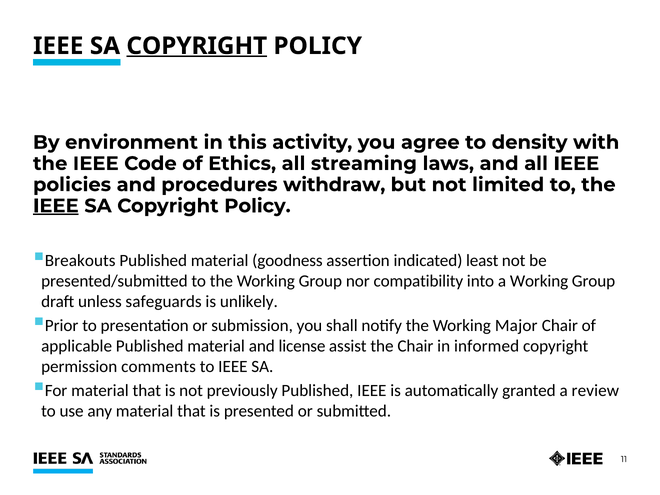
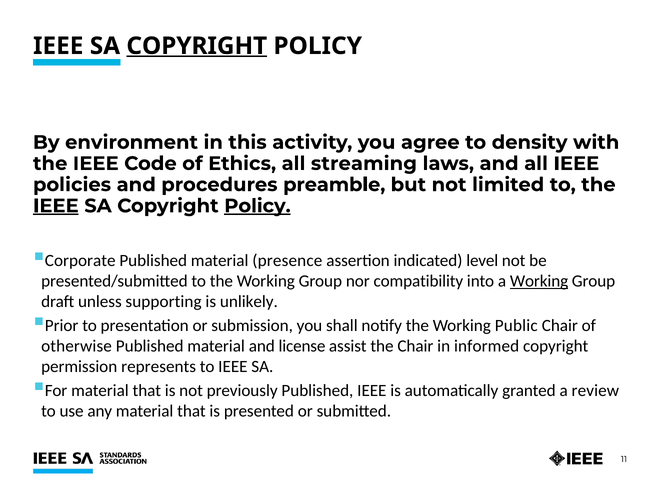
withdraw: withdraw -> preamble (334, 185)
Policy underline: none -> present (257, 206)
Breakouts: Breakouts -> Corporate (80, 261)
goodness: goodness -> presence (287, 261)
least: least -> level (482, 261)
Working underline: none -> present (539, 281)
safeguards: safeguards -> supporting (164, 301)
Major: Major -> Public (516, 326)
applicable: applicable -> otherwise (77, 346)
comments: comments -> represents (159, 367)
